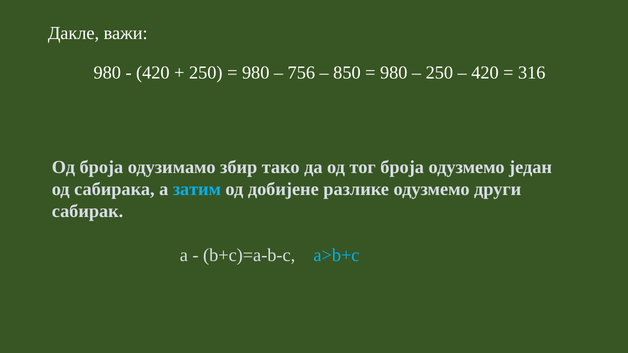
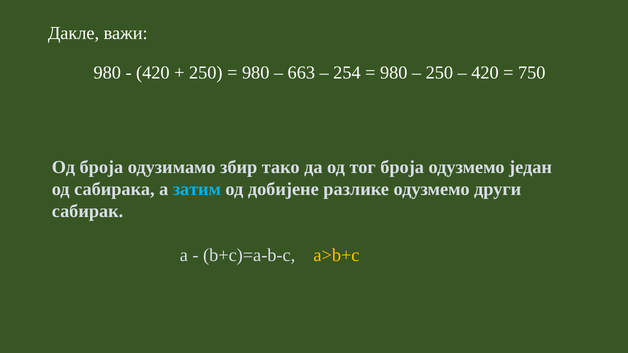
756: 756 -> 663 (301, 73)
850: 850 -> 254 (347, 73)
316: 316 -> 750 (532, 73)
a>b+c colour: light blue -> yellow (336, 255)
